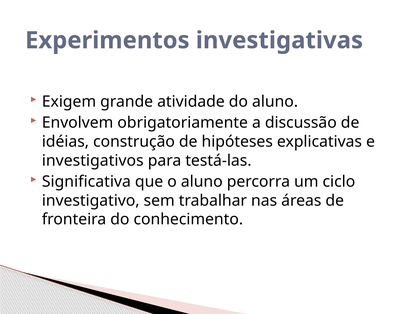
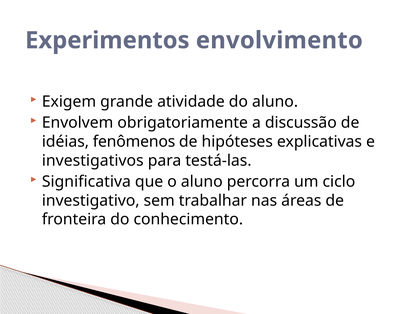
investigativas: investigativas -> envolvimento (279, 40)
construção: construção -> fenômenos (134, 142)
